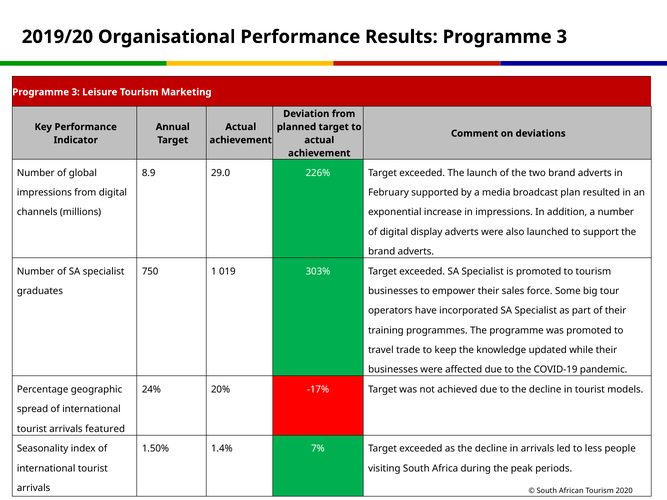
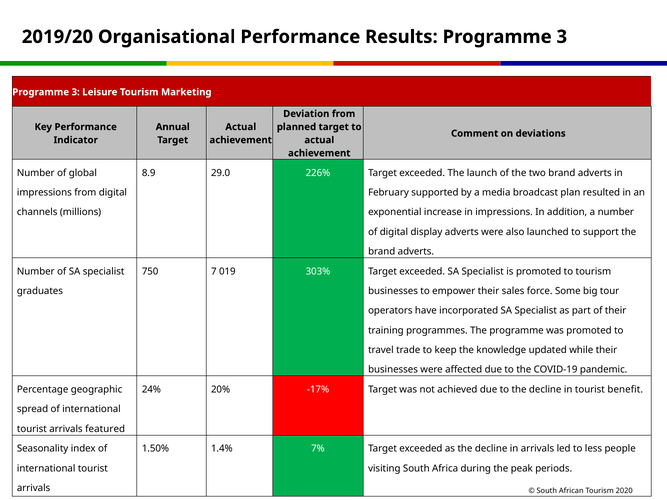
1: 1 -> 7 (214, 271)
models: models -> benefit (625, 390)
